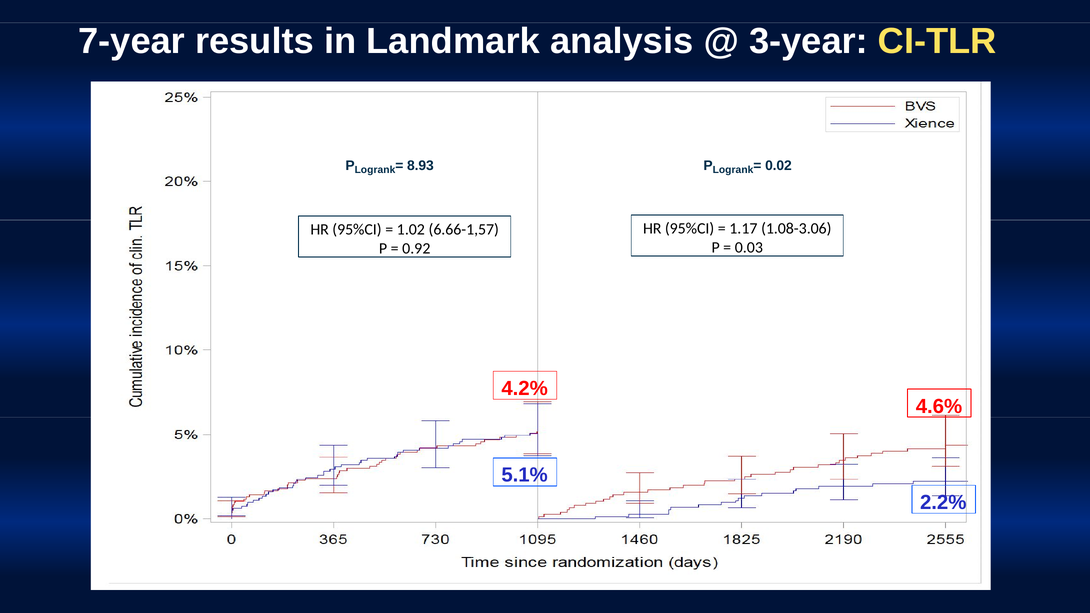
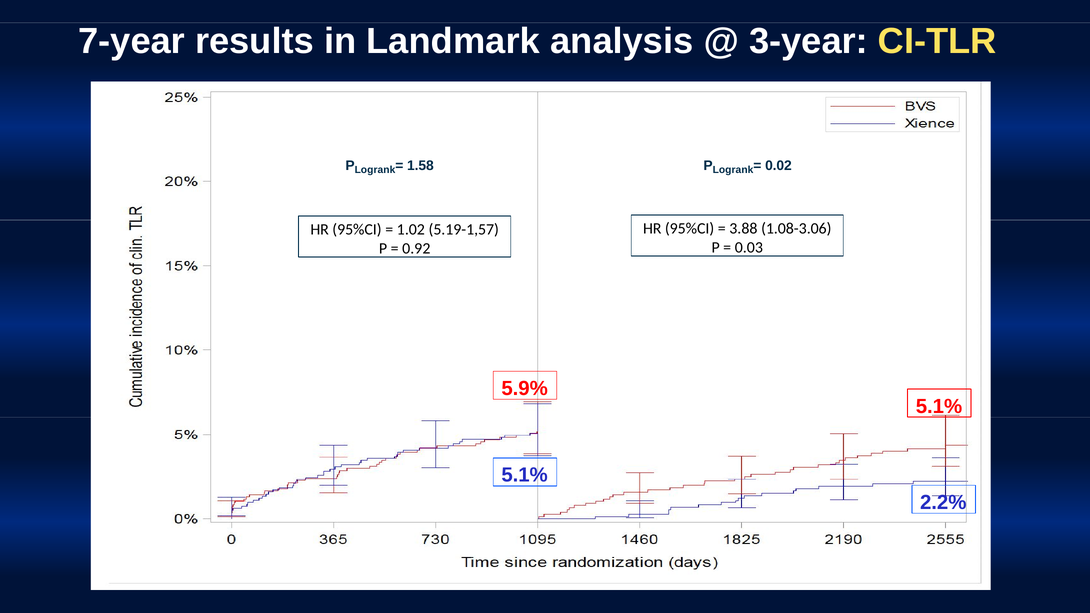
8.93: 8.93 -> 1.58 (420, 166)
1.17: 1.17 -> 3.88 (743, 229)
6.66-1,57: 6.66-1,57 -> 5.19-1,57 (464, 230)
4.2%: 4.2% -> 5.9% (525, 388)
4.6%: 4.6% -> 5.1% (939, 406)
